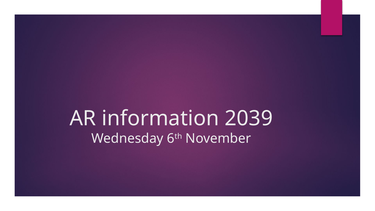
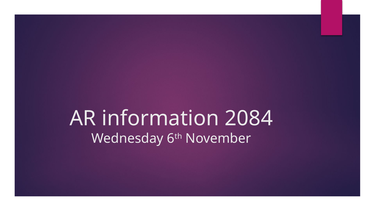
2039: 2039 -> 2084 (249, 118)
